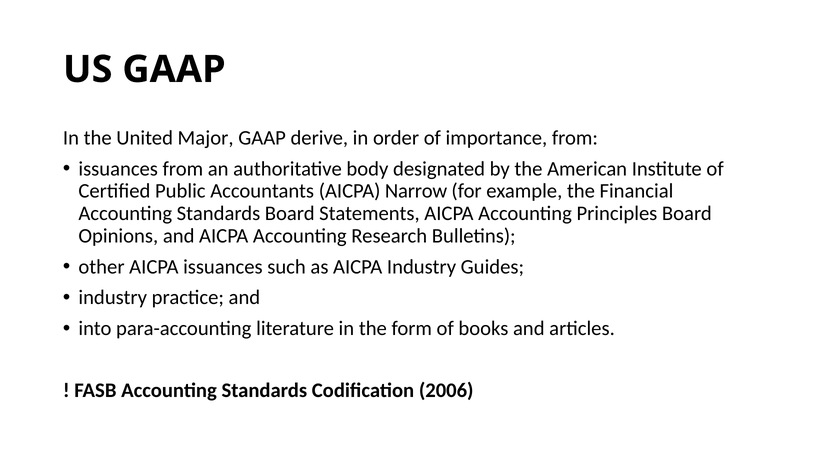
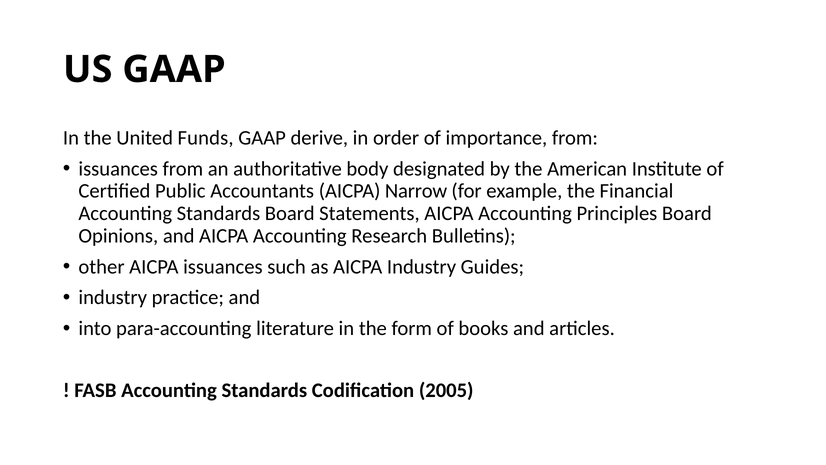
Major: Major -> Funds (206, 138)
2006: 2006 -> 2005 (446, 390)
